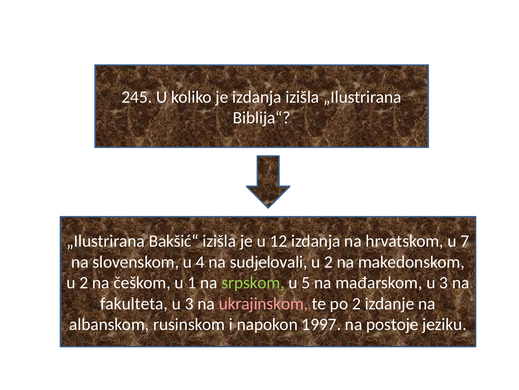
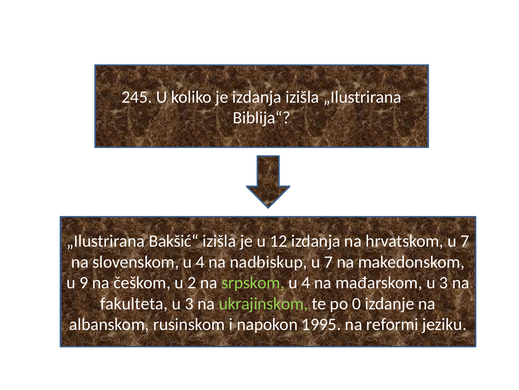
sudjelovali: sudjelovali -> nadbiskup (268, 262)
2: 2 -> 7 (328, 262)
2: 2 -> 9 (84, 282)
1: 1 -> 2 (192, 282)
5: 5 -> 4 (306, 282)
ukrajinskom colour: pink -> light green (263, 303)
po 2: 2 -> 0 (357, 303)
1997: 1997 -> 1995 (321, 324)
postoje: postoje -> reformi (392, 324)
